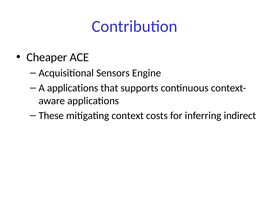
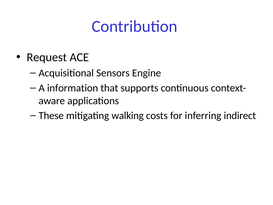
Cheaper: Cheaper -> Request (47, 57)
A applications: applications -> information (73, 88)
context: context -> walking (128, 115)
